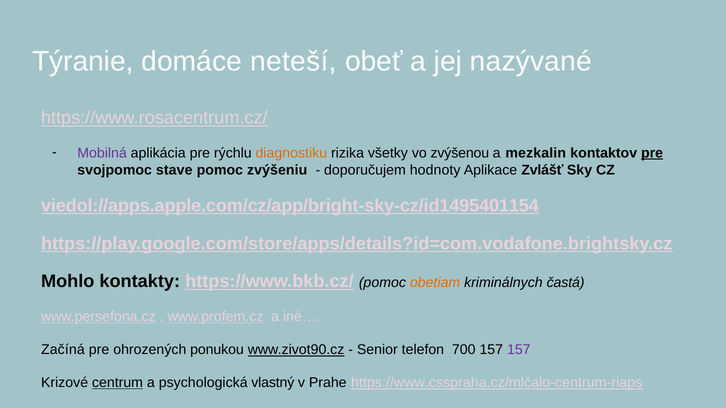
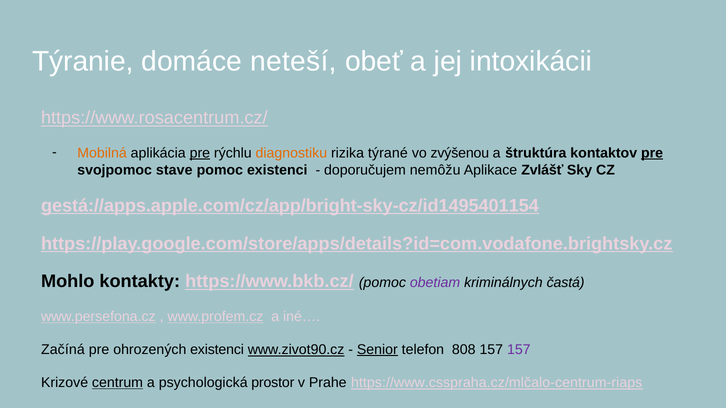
nazývané: nazývané -> intoxikácii (531, 62)
Mobilná colour: purple -> orange (102, 153)
pre underline: none -> present (200, 153)
všetky: všetky -> týrané (388, 153)
mezkalin: mezkalin -> štruktúra (536, 153)
pomoc zvýšeniu: zvýšeniu -> existenci (277, 170)
hodnoty: hodnoty -> nemôžu (435, 170)
viedol://apps.apple.com/cz/app/bright-sky-cz/id1495401154: viedol://apps.apple.com/cz/app/bright-sky-cz/id1495401154 -> gestá://apps.apple.com/cz/app/bright-sky-cz/id1495401154 (290, 206)
obetiam colour: orange -> purple (435, 283)
ohrozených ponukou: ponukou -> existenci (217, 350)
Senior underline: none -> present (377, 350)
700: 700 -> 808 (464, 350)
vlastný: vlastný -> prostor (273, 383)
